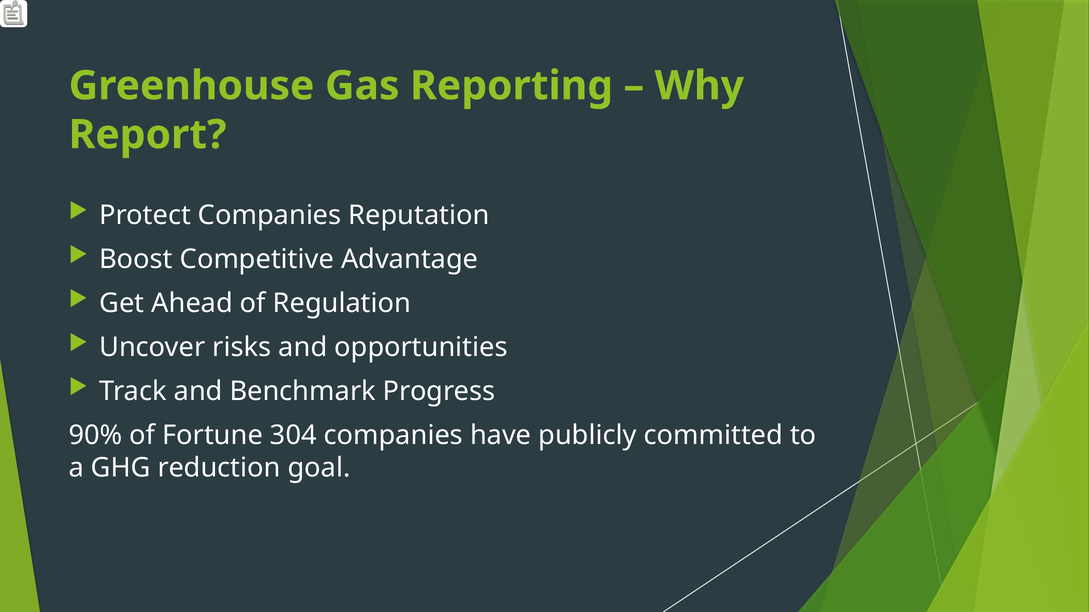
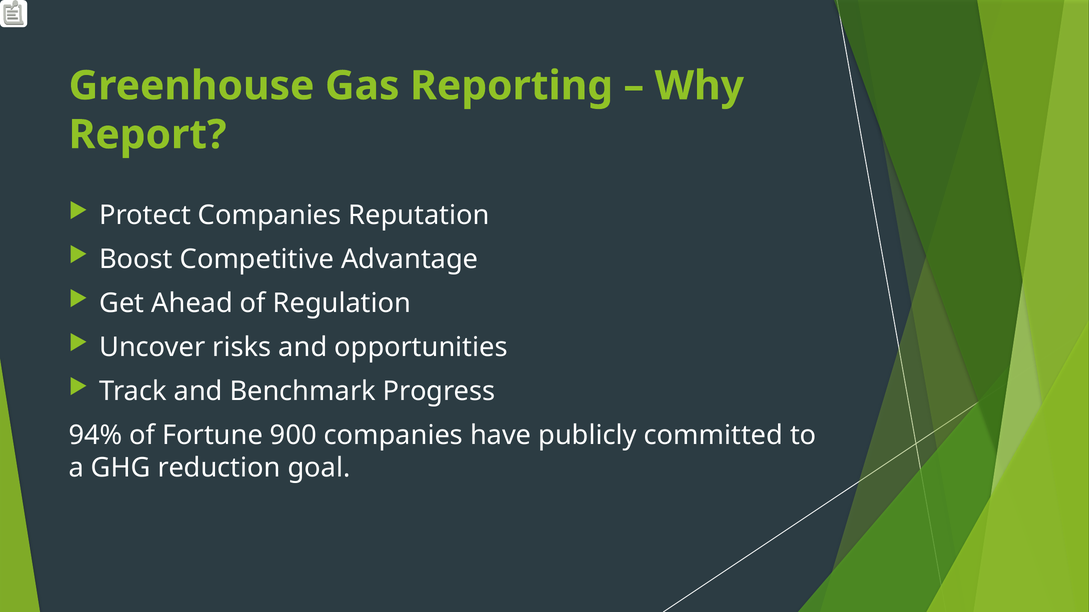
90%: 90% -> 94% (96, 435)
304: 304 -> 900 (293, 435)
